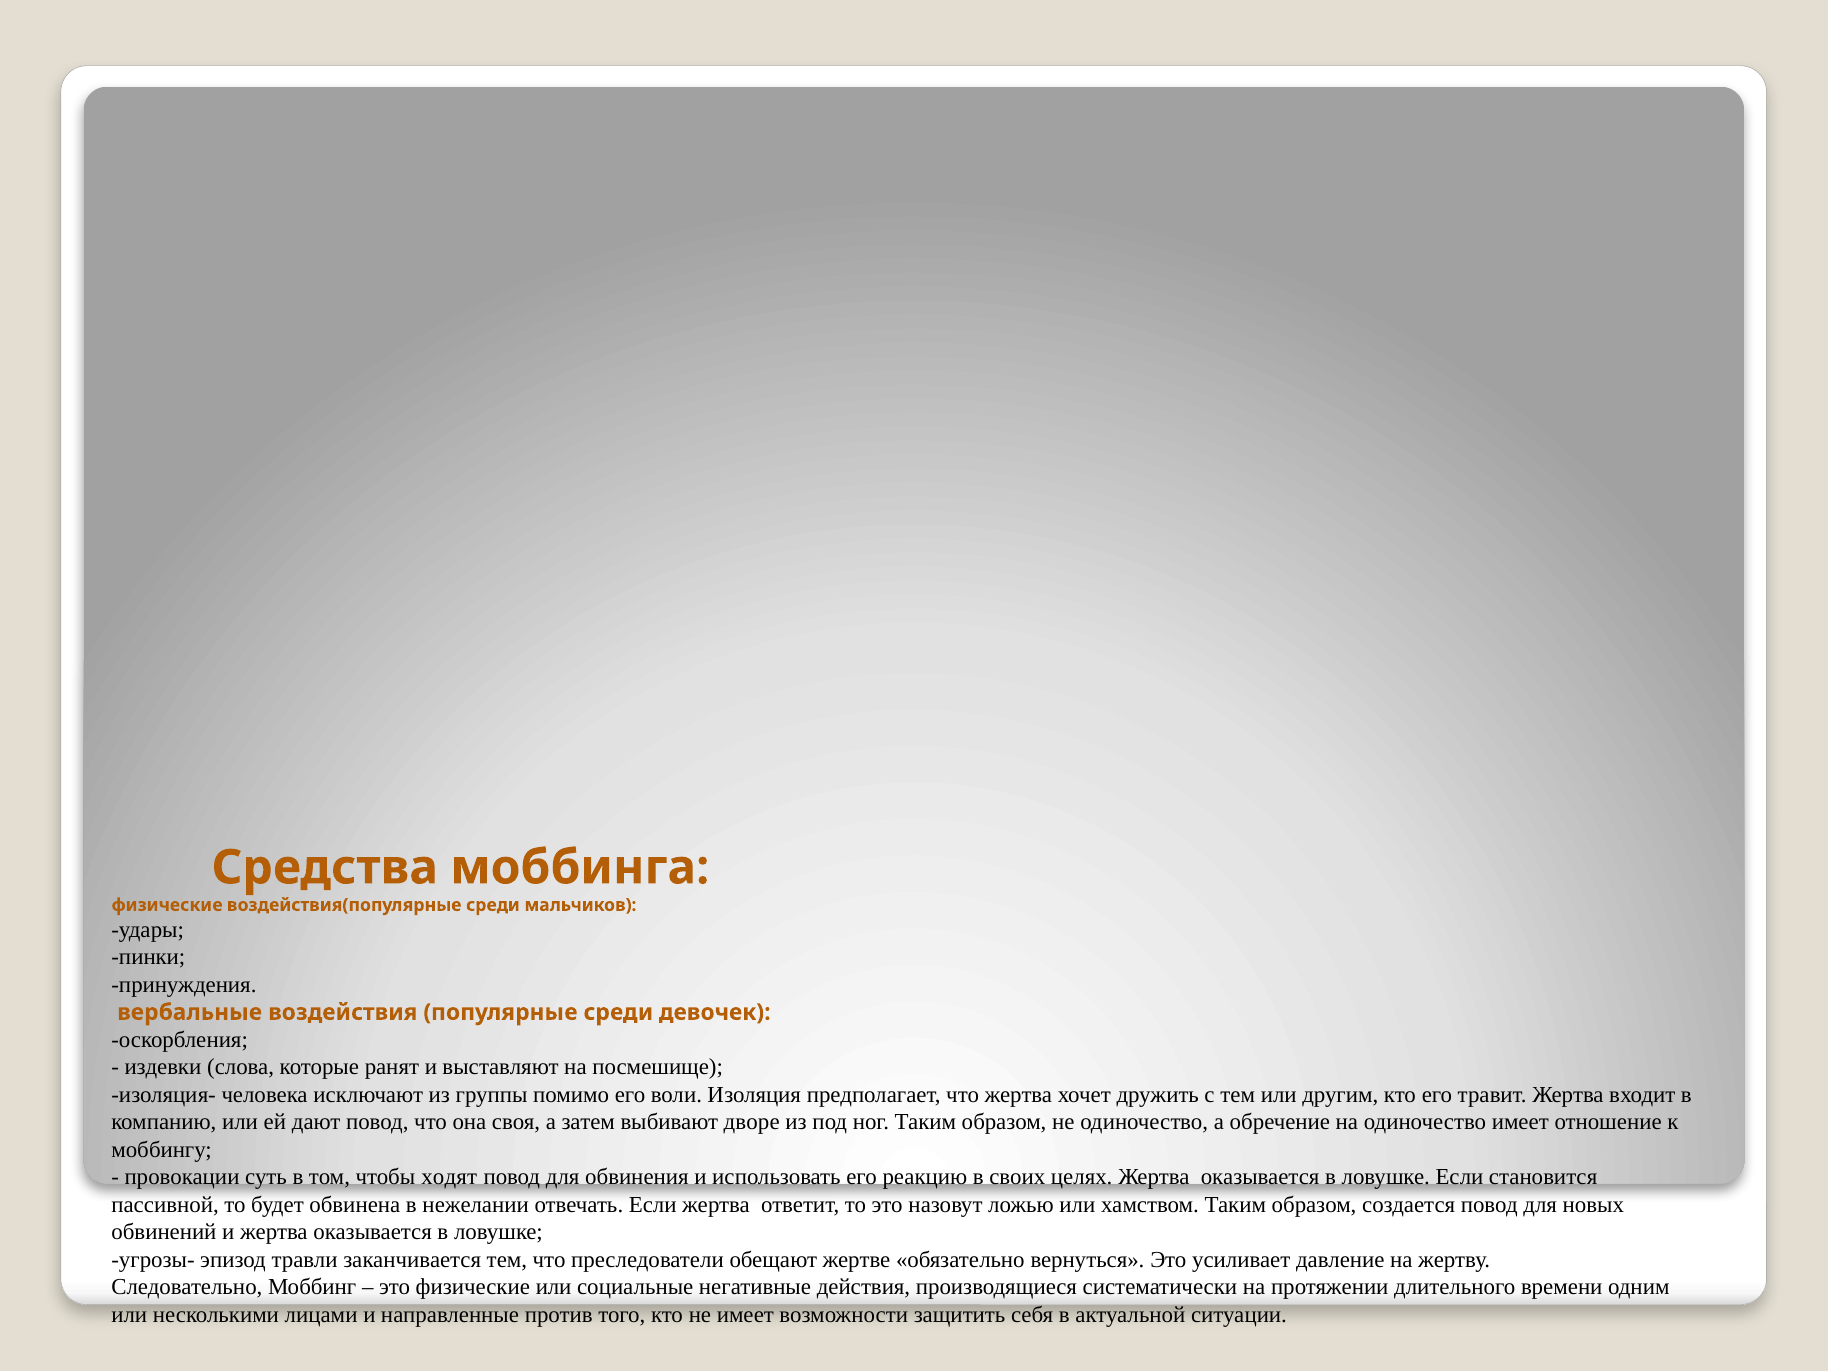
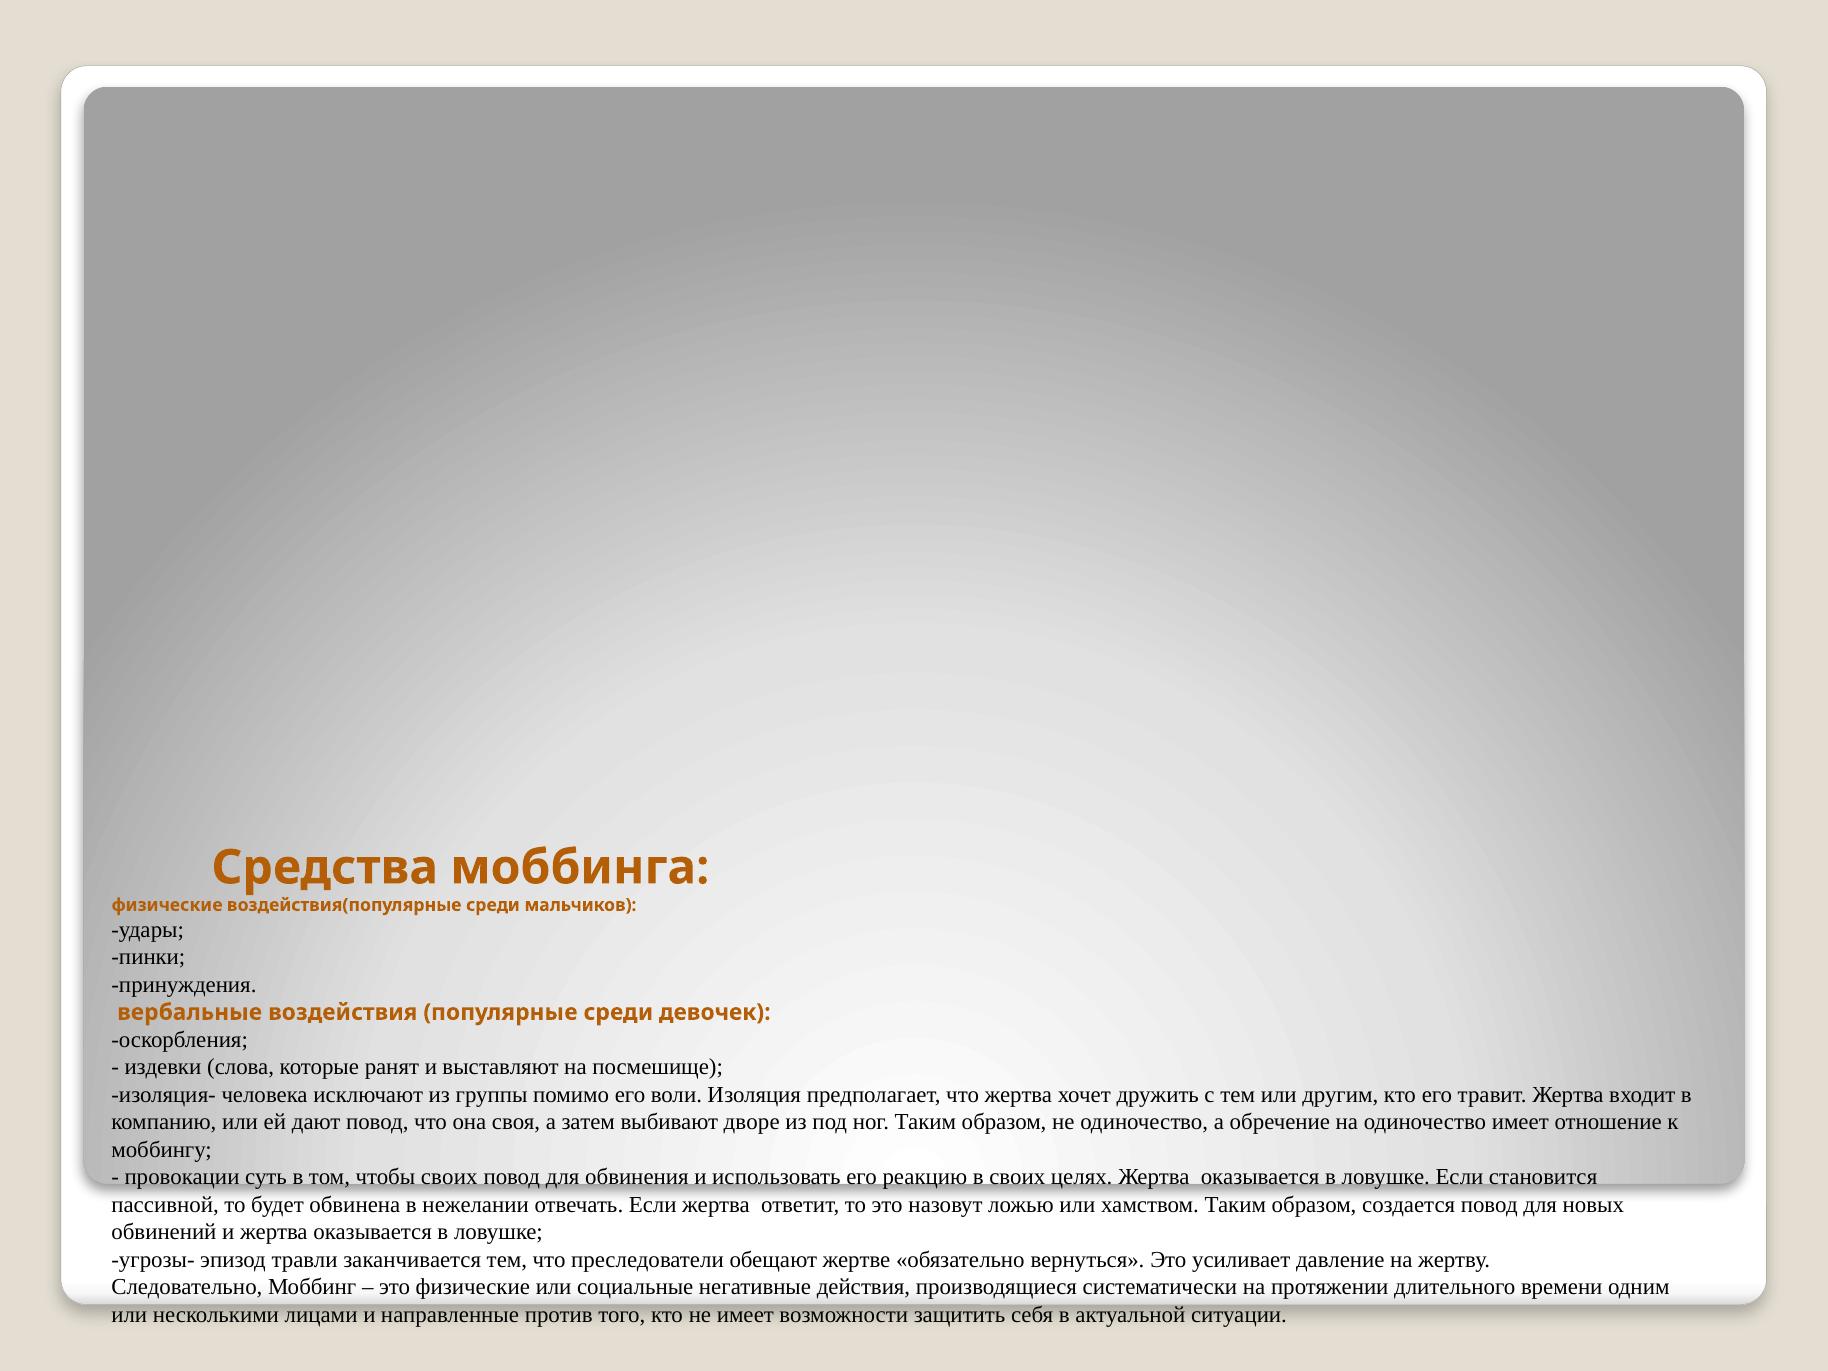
чтобы ходят: ходят -> своих (449, 1177)
